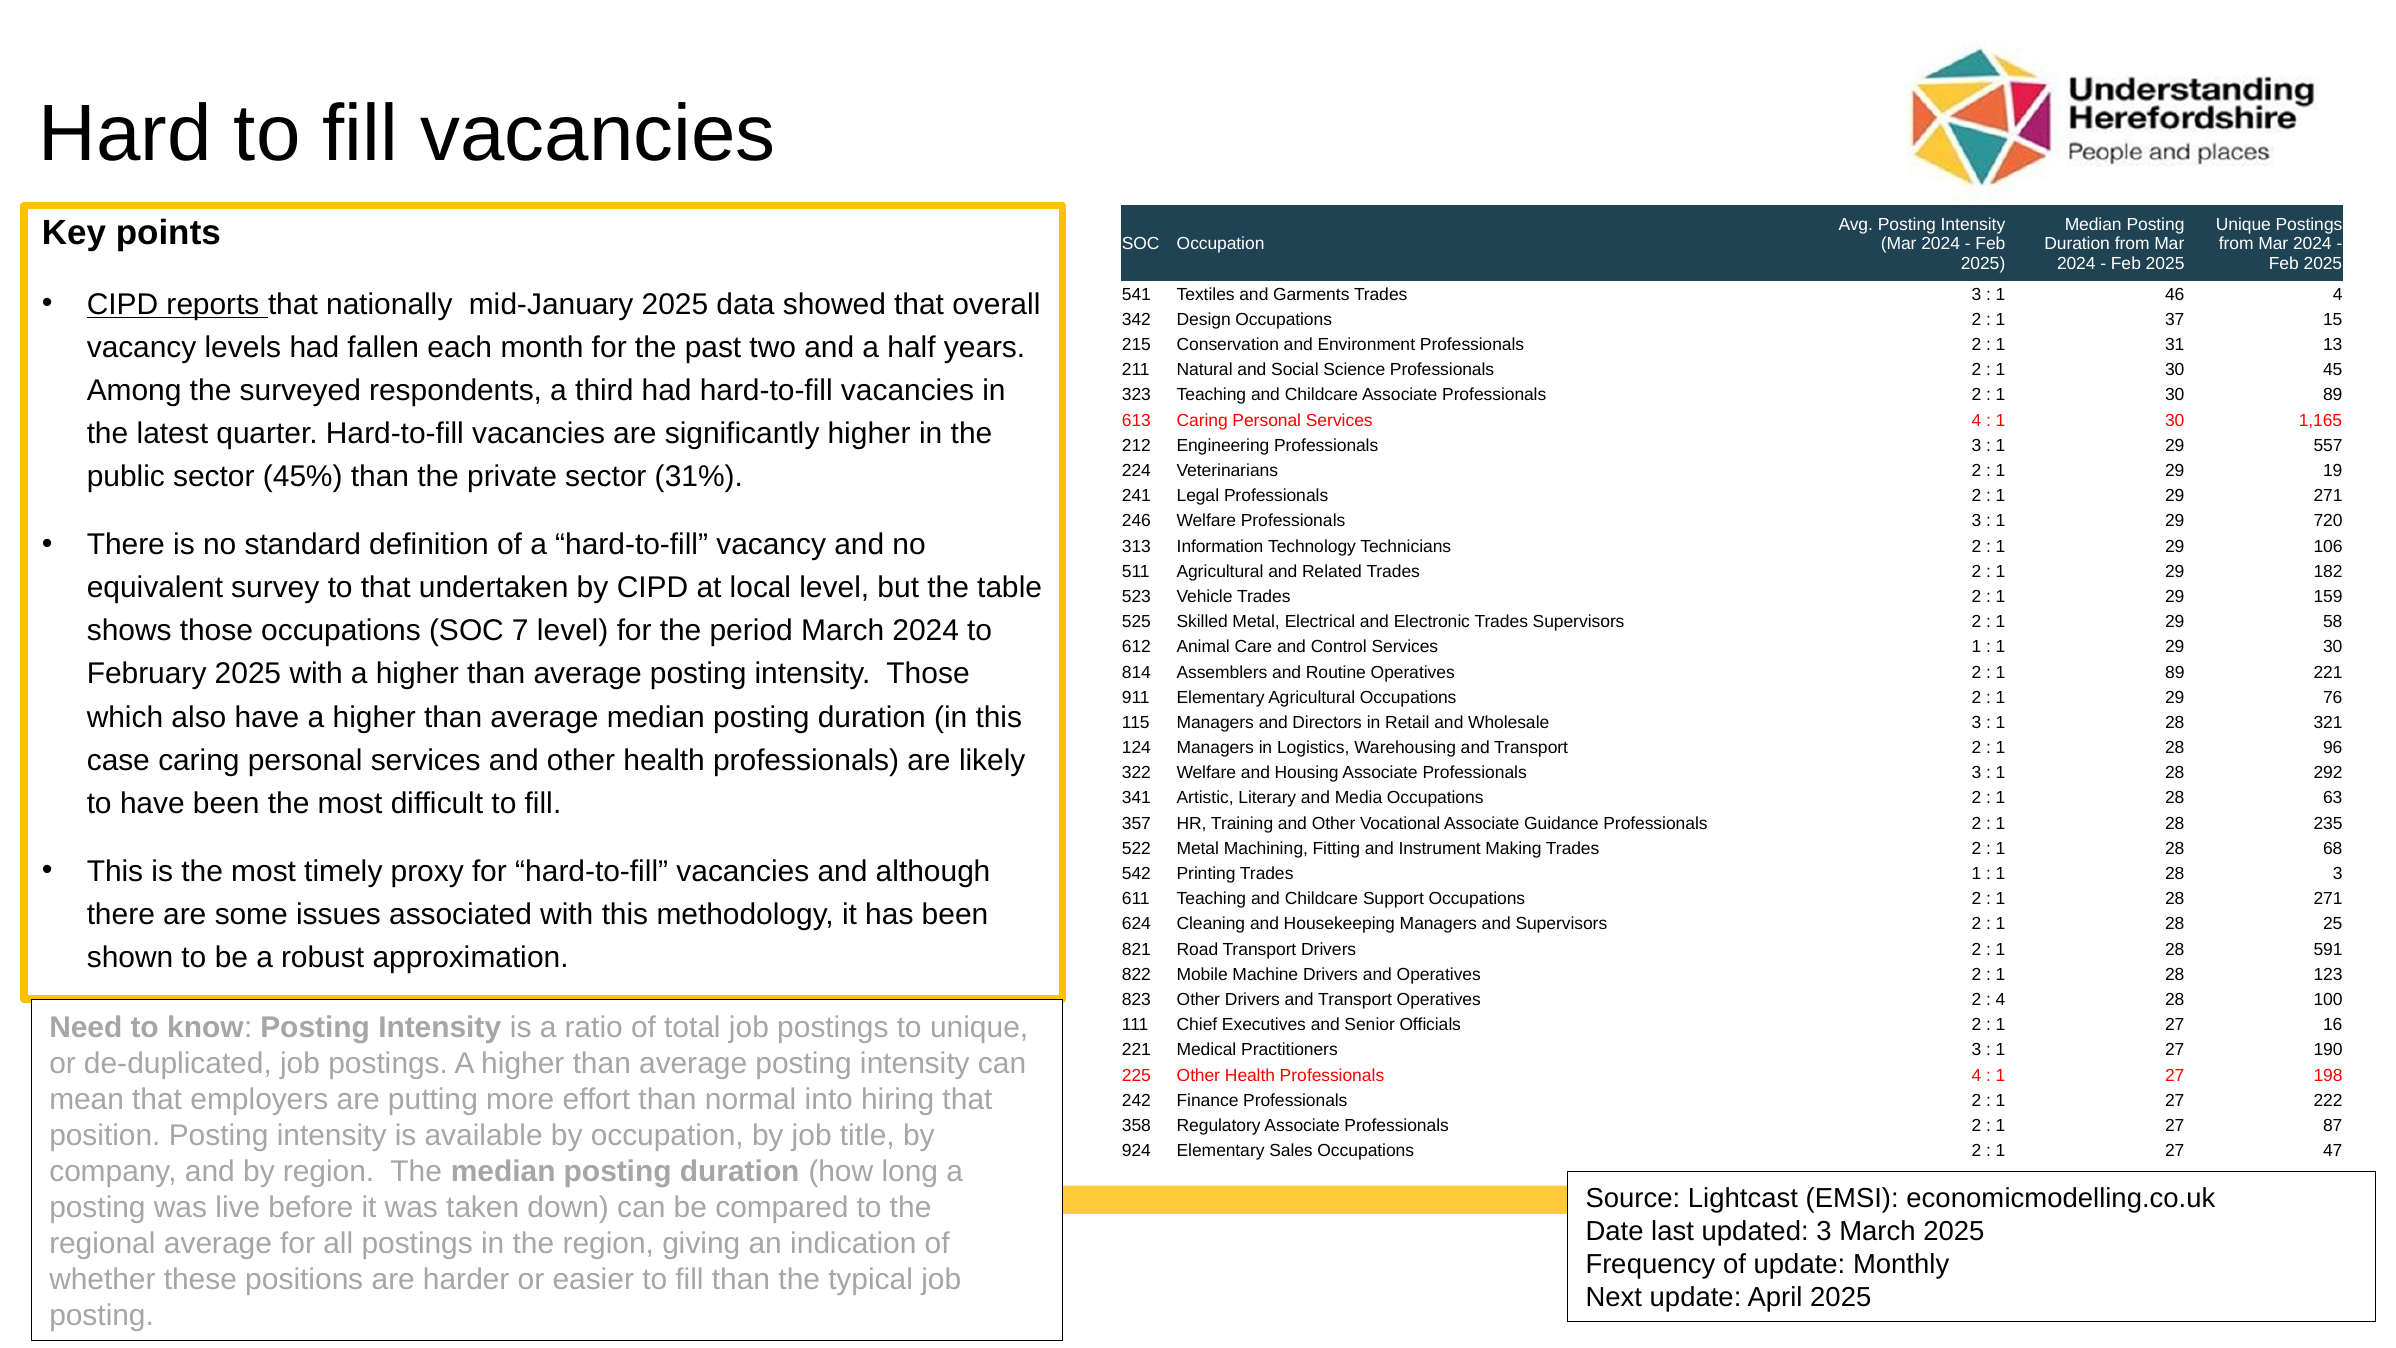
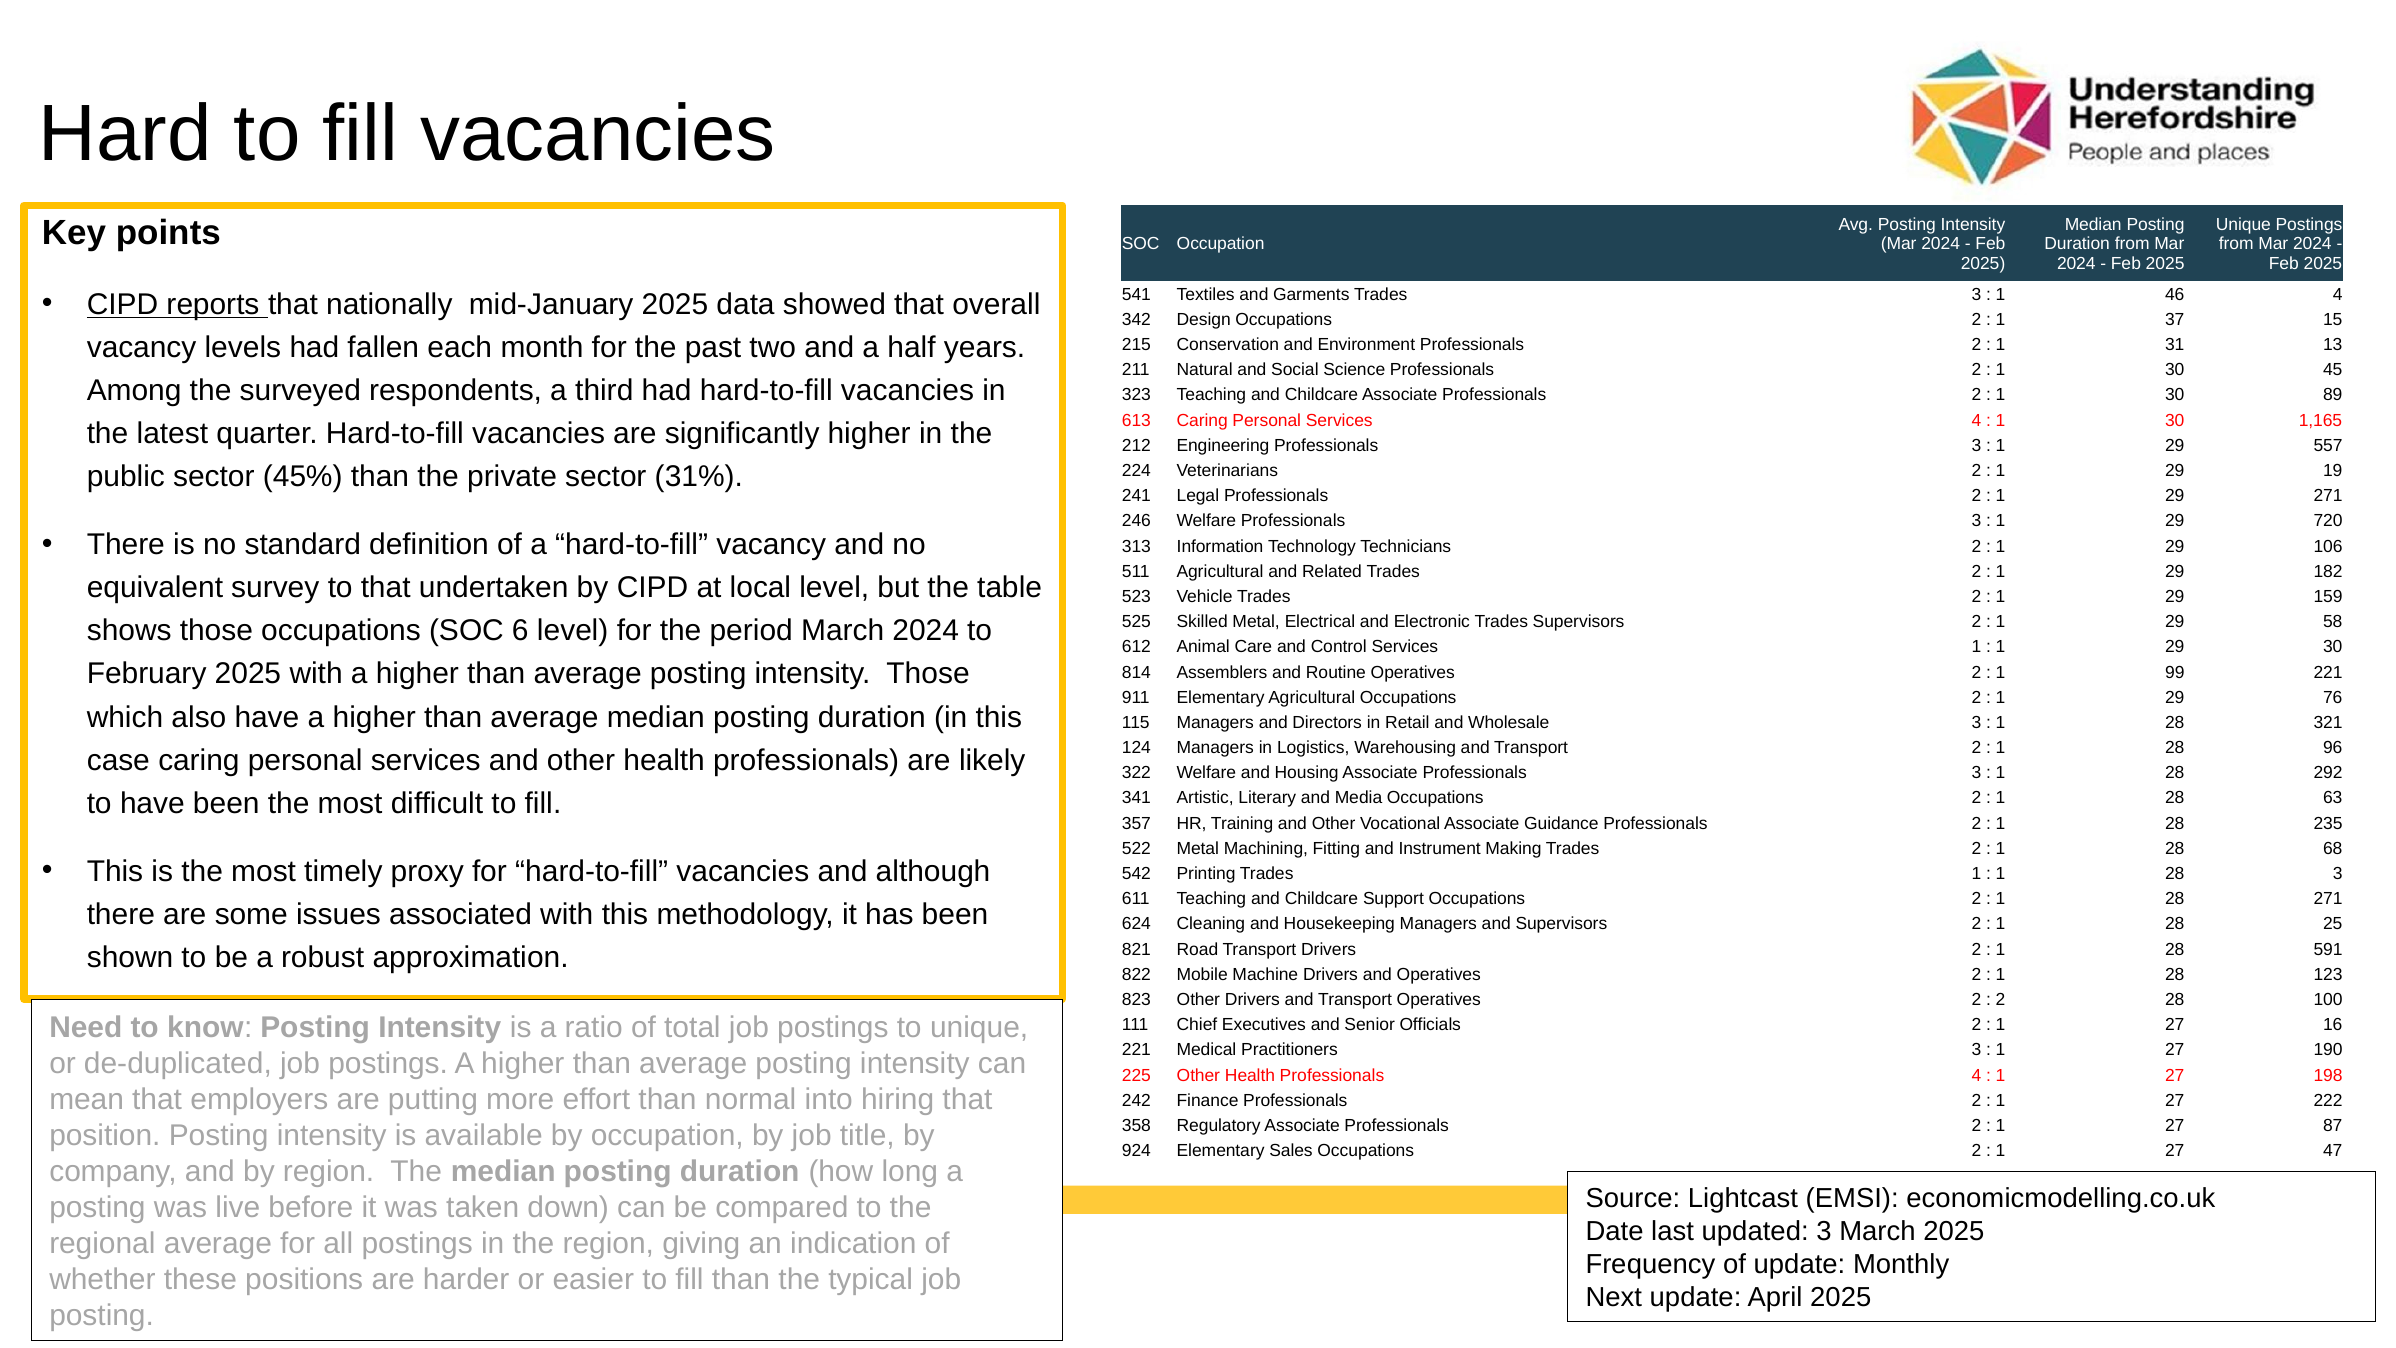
7: 7 -> 6 (520, 631)
1 89: 89 -> 99 (2175, 672)
4: 4 -> 2 (2001, 1000)
